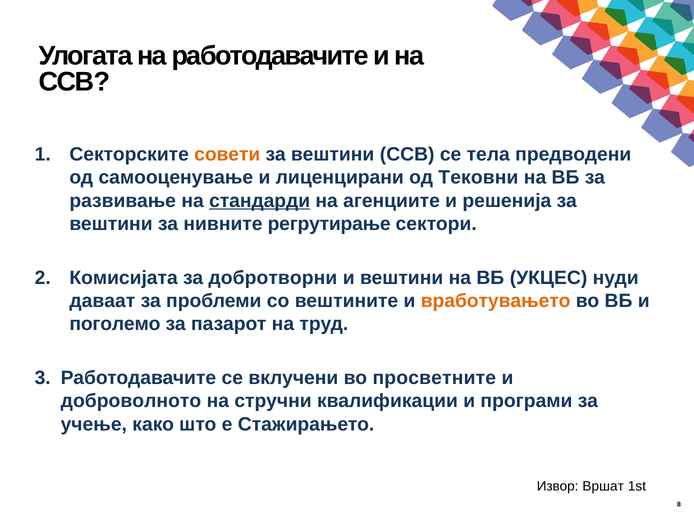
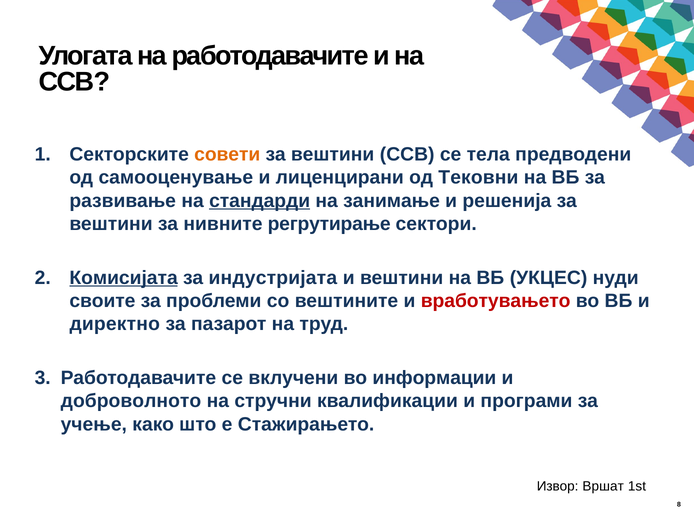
агенциите: агенциите -> занимање (392, 201)
Комисијата underline: none -> present (124, 278)
добротворни: добротворни -> индустријата (273, 278)
даваат: даваат -> своите (102, 301)
вработувањето colour: orange -> red (496, 301)
поголемо: поголемо -> директно (115, 324)
просветните: просветните -> информации (434, 378)
